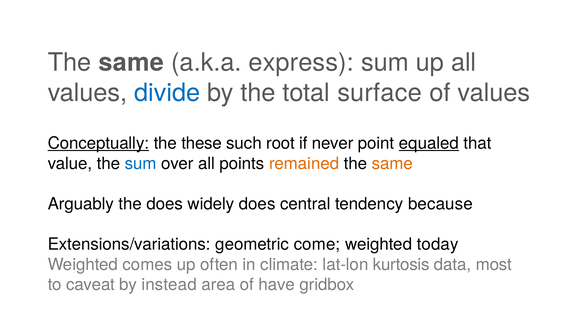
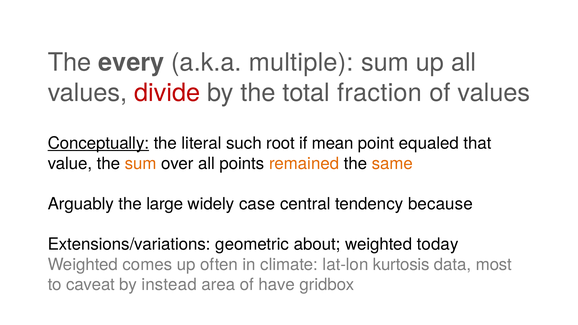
same: same -> every (131, 62)
express: express -> multiple (301, 62)
divide colour: blue -> red (167, 93)
surface: surface -> fraction (380, 93)
these: these -> literal (202, 143)
never: never -> mean (333, 143)
equaled underline: present -> none (429, 143)
sum colour: blue -> orange (141, 164)
the does: does -> large (165, 204)
widely does: does -> case (257, 204)
come: come -> about (317, 244)
